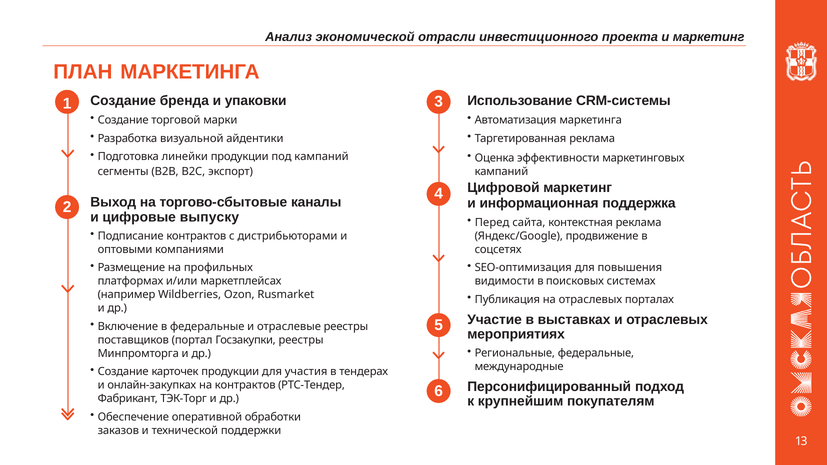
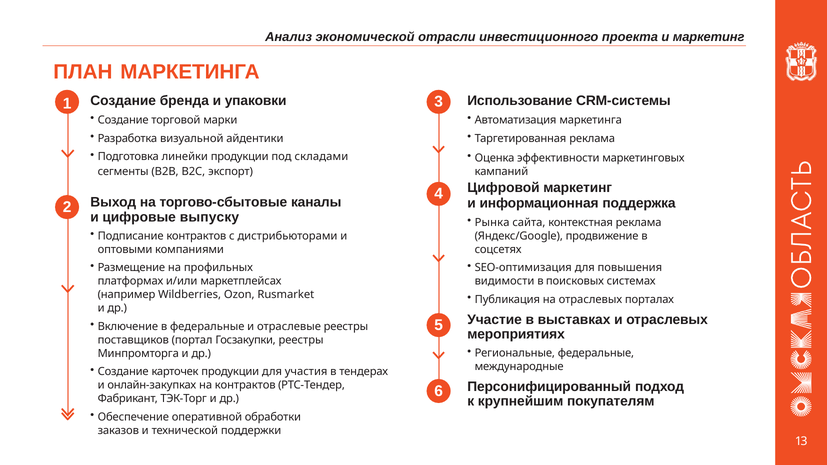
под кампаний: кампаний -> складами (321, 157)
Перед: Перед -> Рынка (492, 223)
